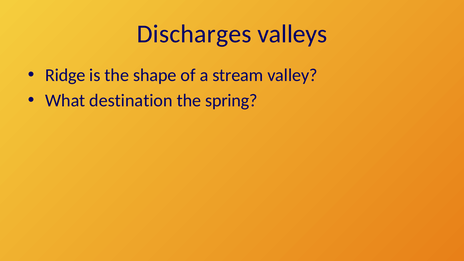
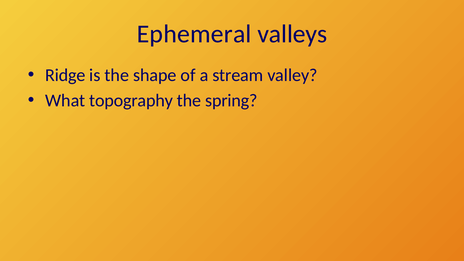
Discharges: Discharges -> Ephemeral (194, 34)
destination: destination -> topography (131, 101)
